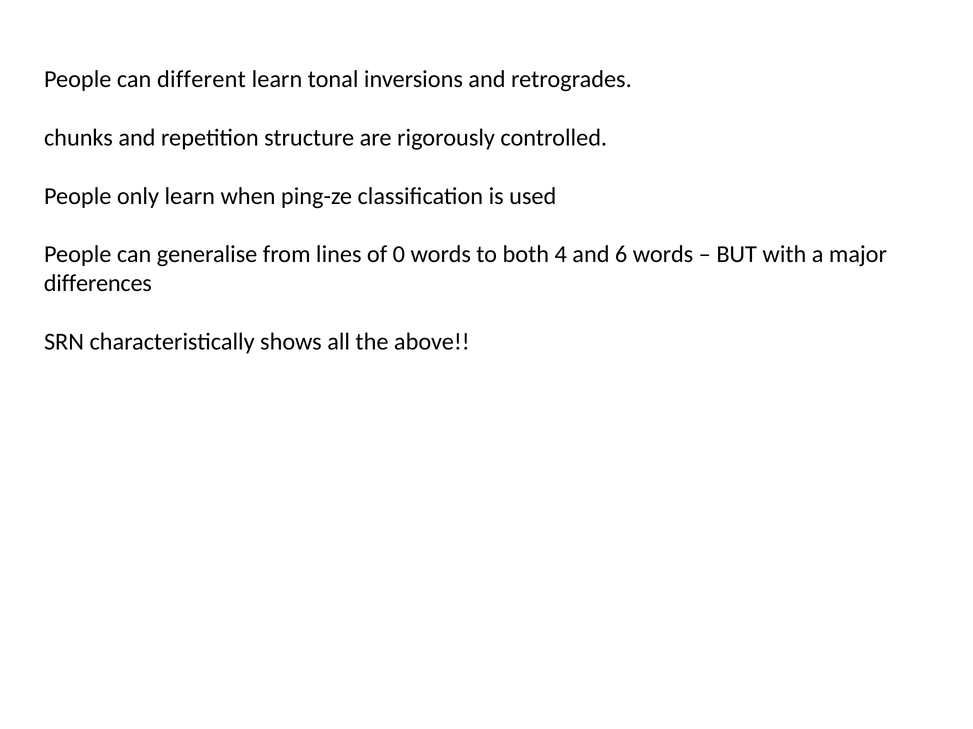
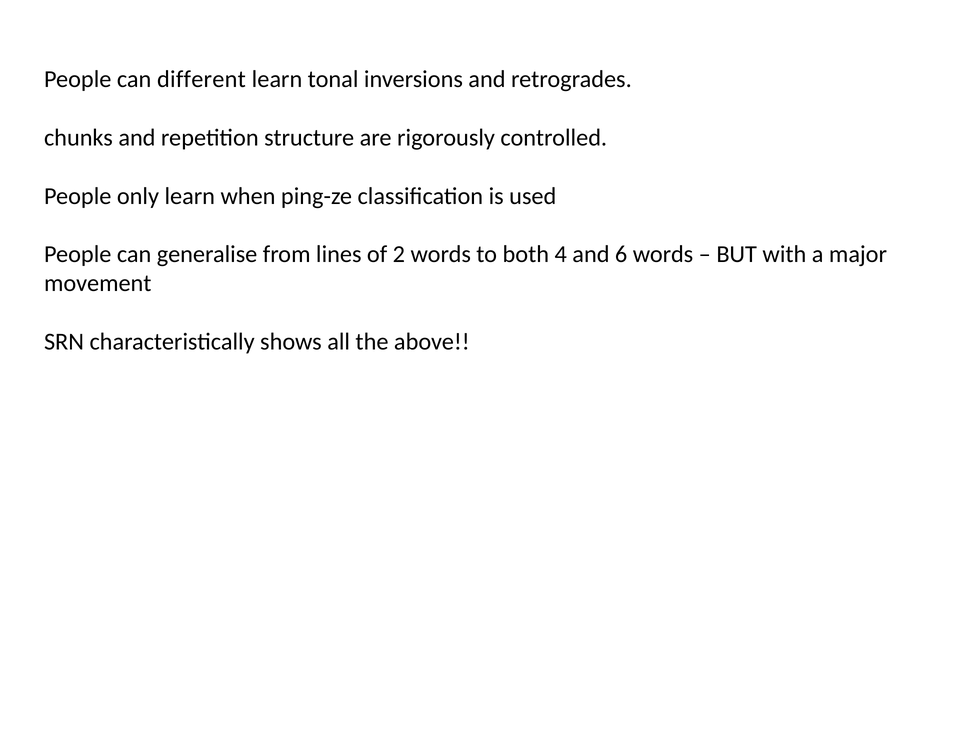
0: 0 -> 2 (399, 255)
differences: differences -> movement (98, 284)
